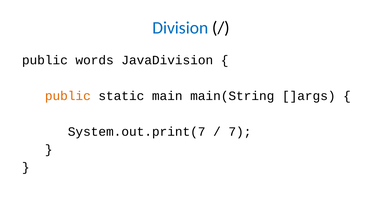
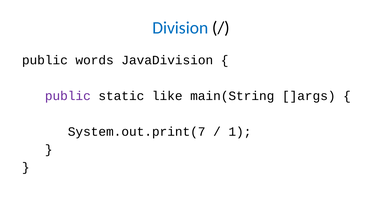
public colour: orange -> purple (68, 96)
main: main -> like (167, 96)
7: 7 -> 1 (240, 132)
